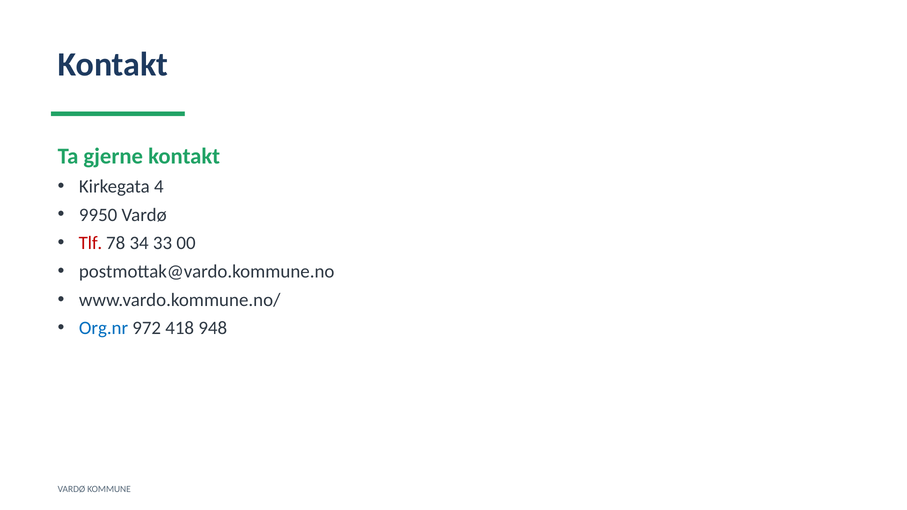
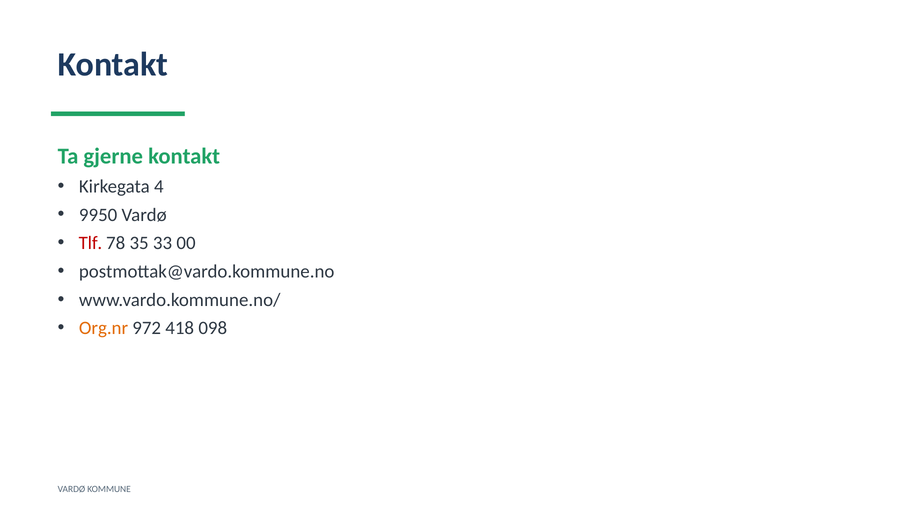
34: 34 -> 35 (139, 243)
Org.nr colour: blue -> orange (104, 328)
948: 948 -> 098 (213, 328)
